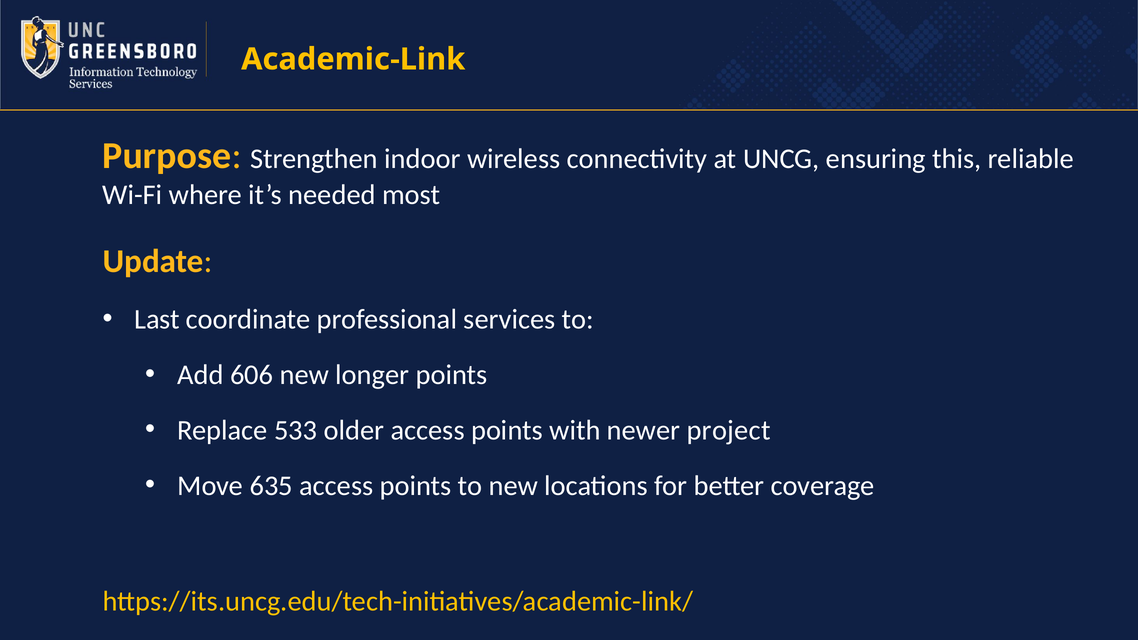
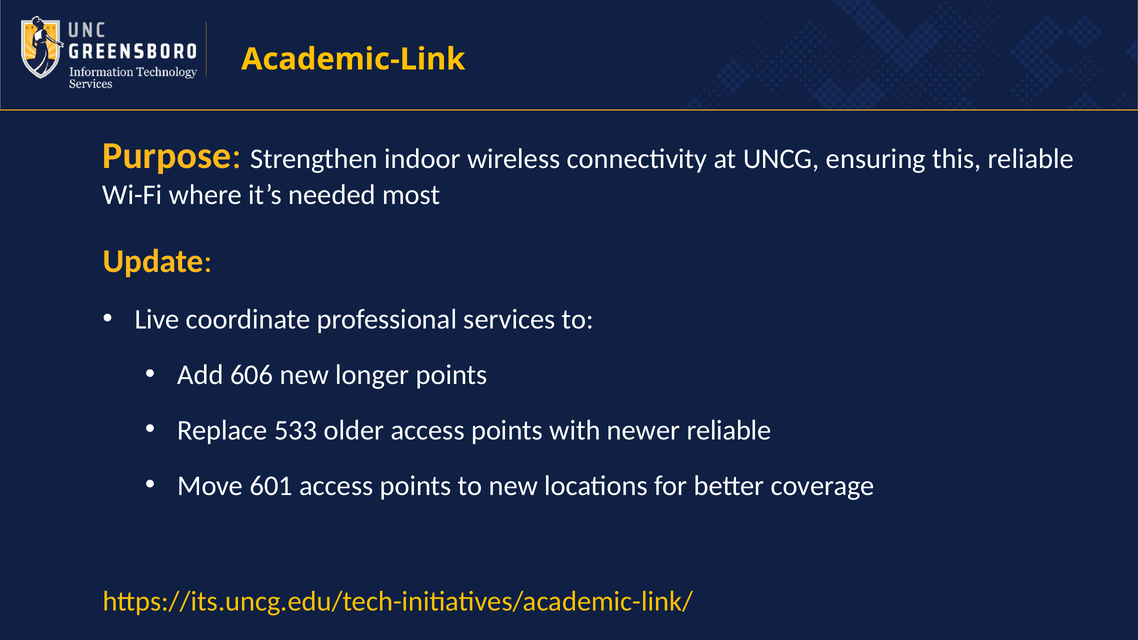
Last: Last -> Live (157, 319)
newer project: project -> reliable (729, 430)
635: 635 -> 601 (271, 486)
